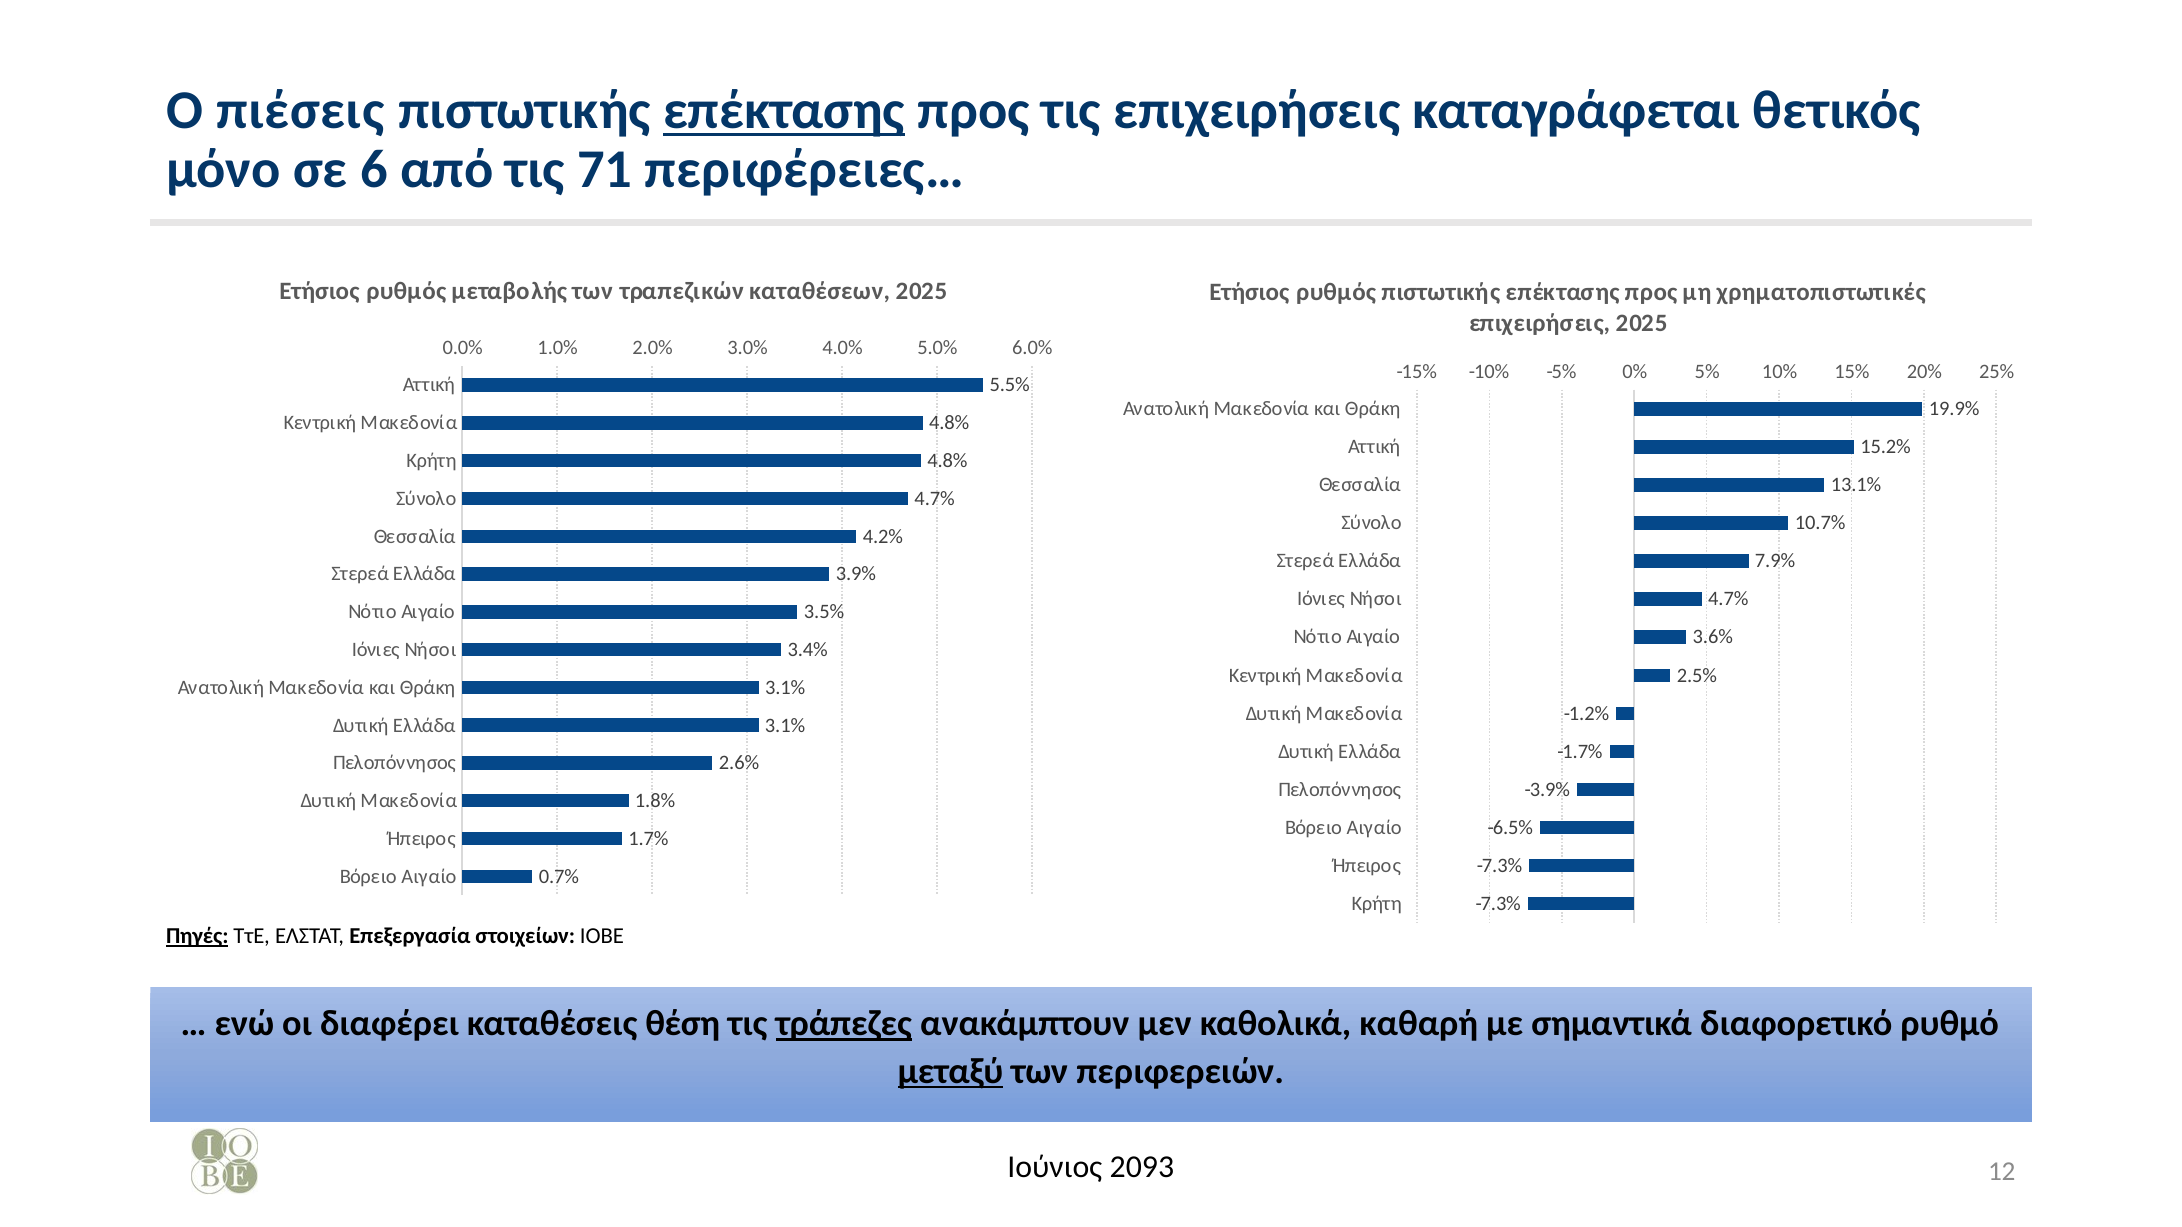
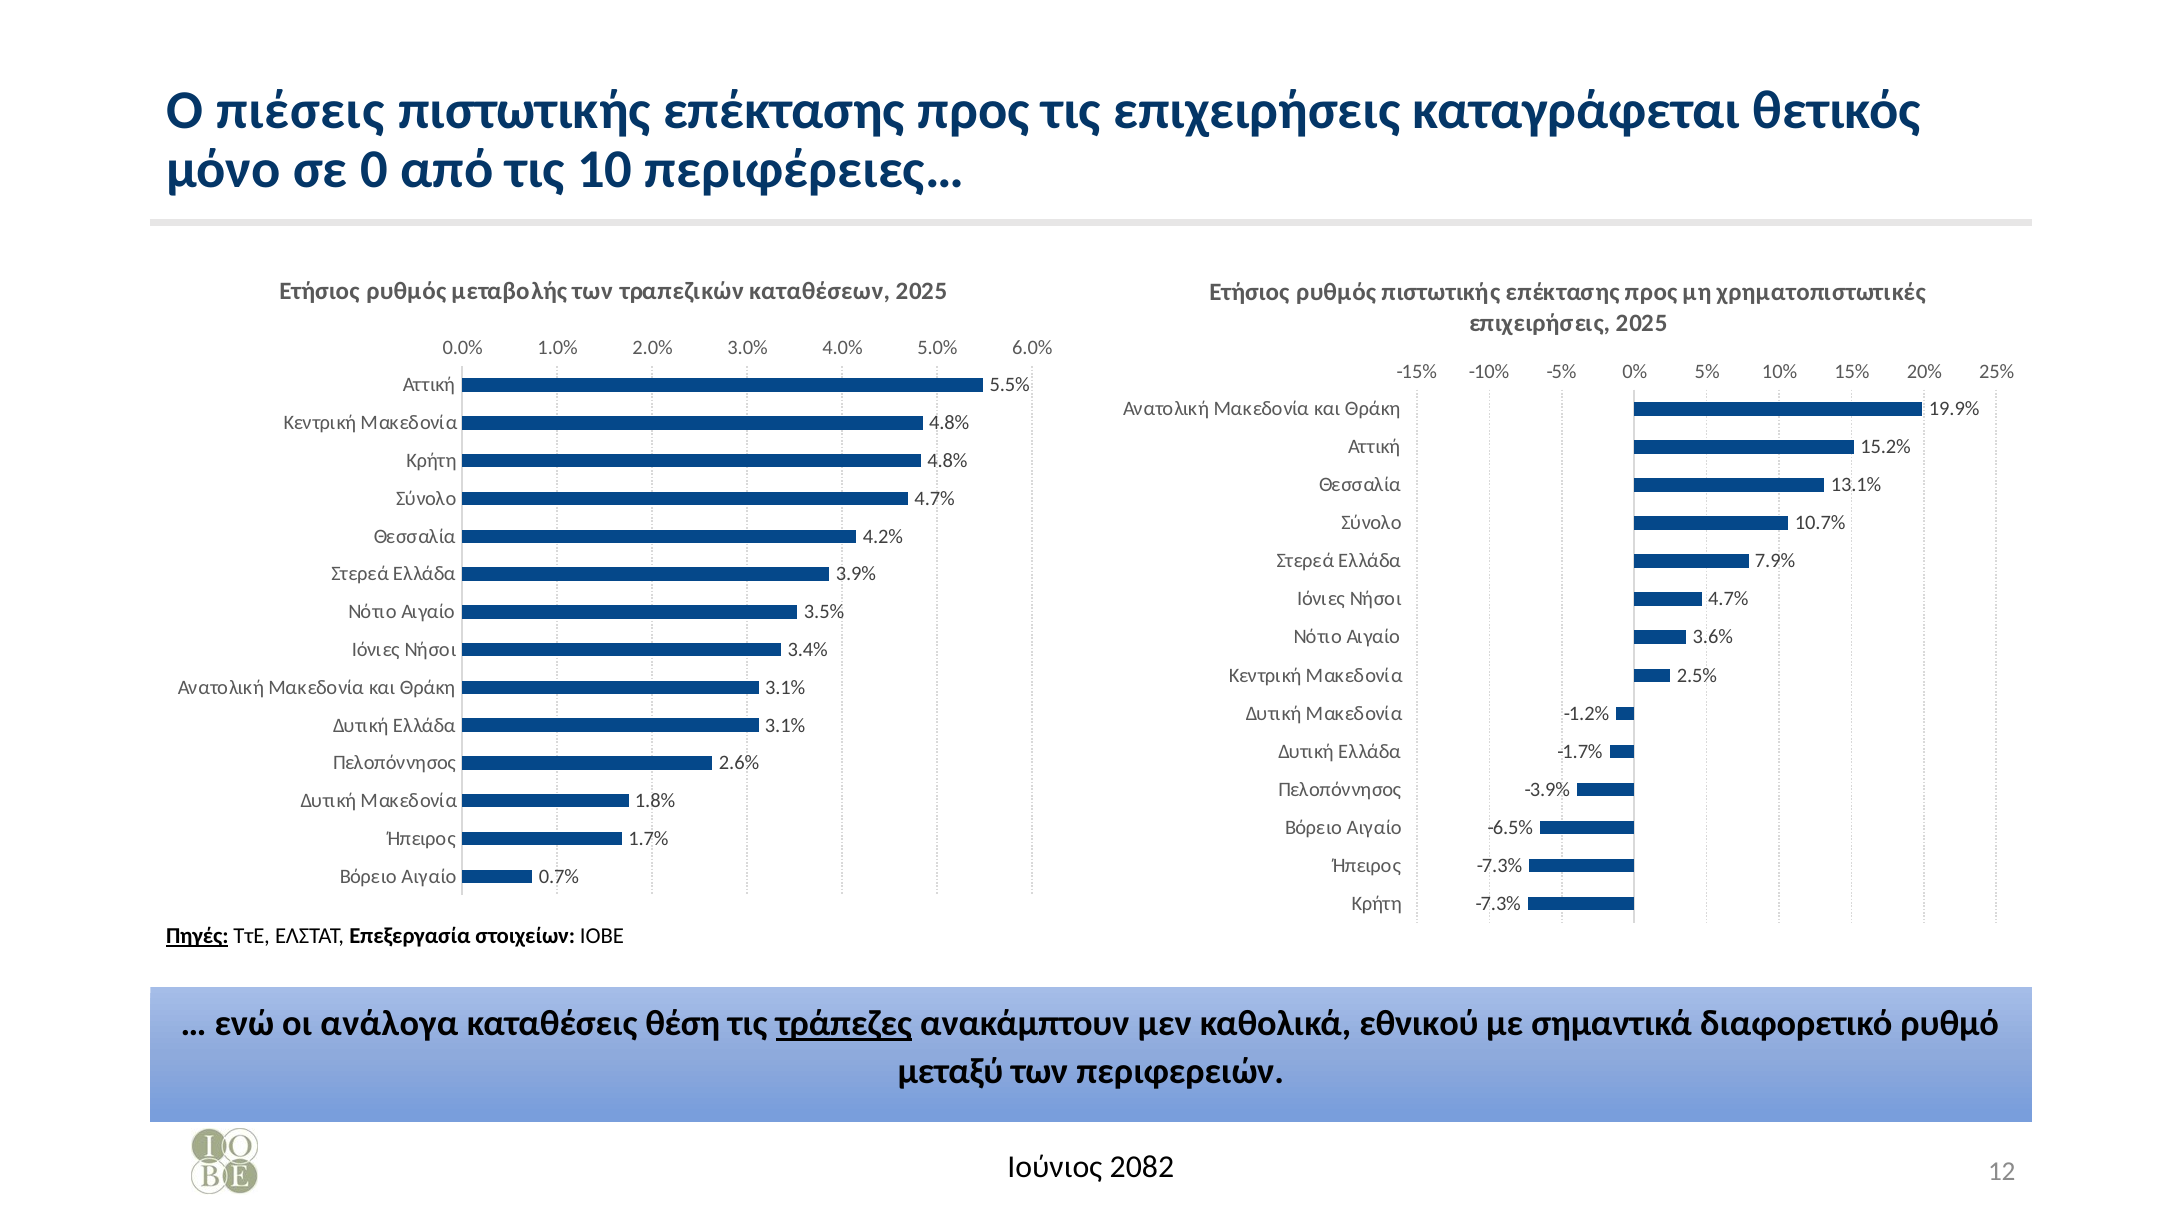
επέκτασης underline: present -> none (784, 111)
6: 6 -> 0 (374, 170)
71: 71 -> 10 (605, 170)
διαφέρει: διαφέρει -> ανάλογα (389, 1024)
καθαρή: καθαρή -> εθνικού (1419, 1024)
μεταξύ underline: present -> none (950, 1072)
2093: 2093 -> 2082 (1142, 1167)
